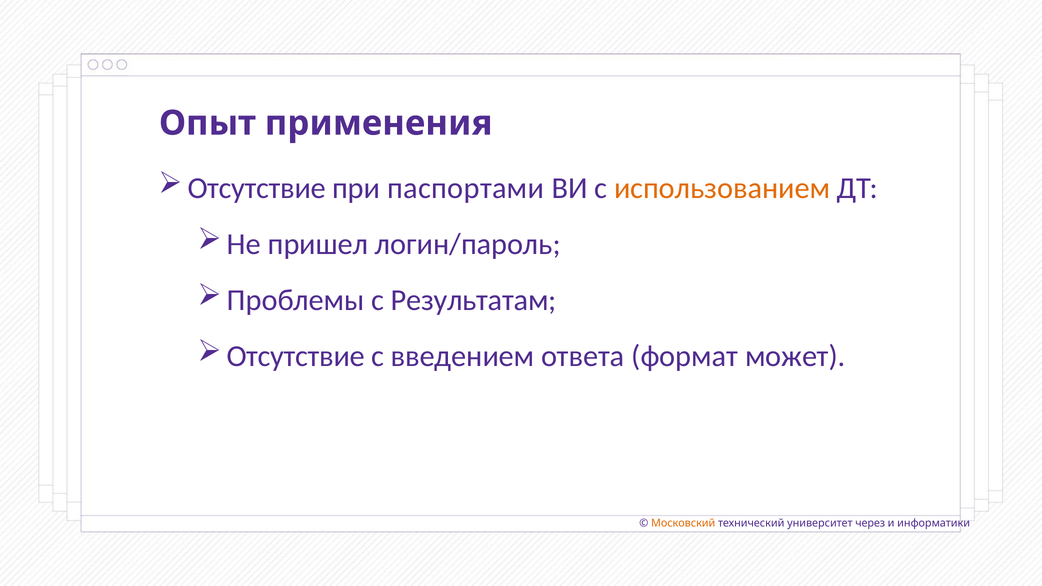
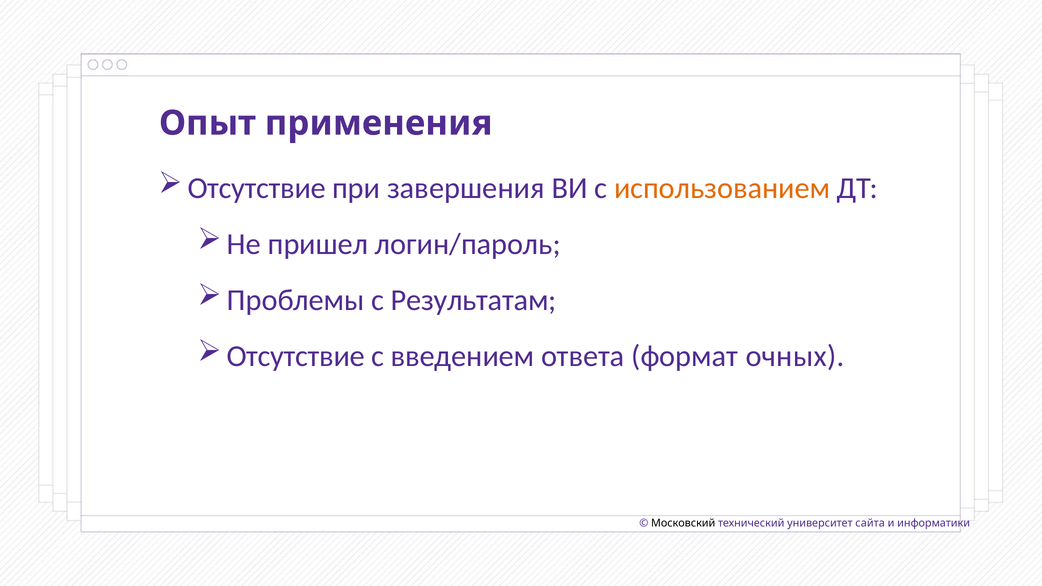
паспортами: паспортами -> завершения (466, 188)
может: может -> очных (795, 356)
Московский colour: orange -> black (683, 523)
через: через -> сайта (870, 523)
